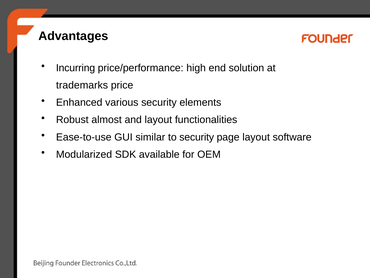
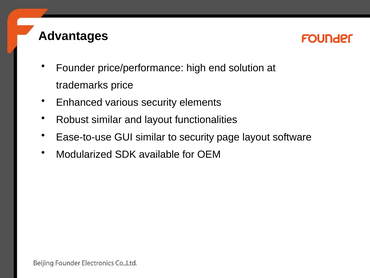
Incurring: Incurring -> Founder (75, 68)
Robust almost: almost -> similar (107, 120)
